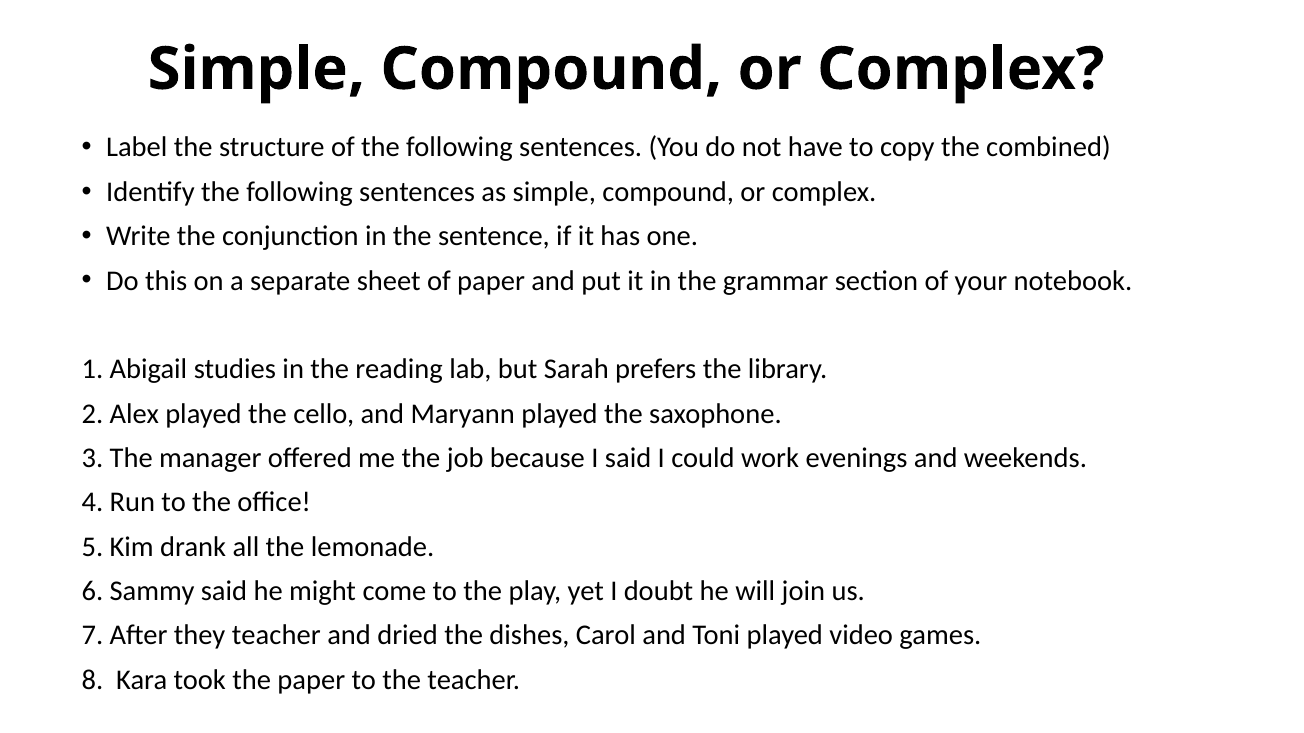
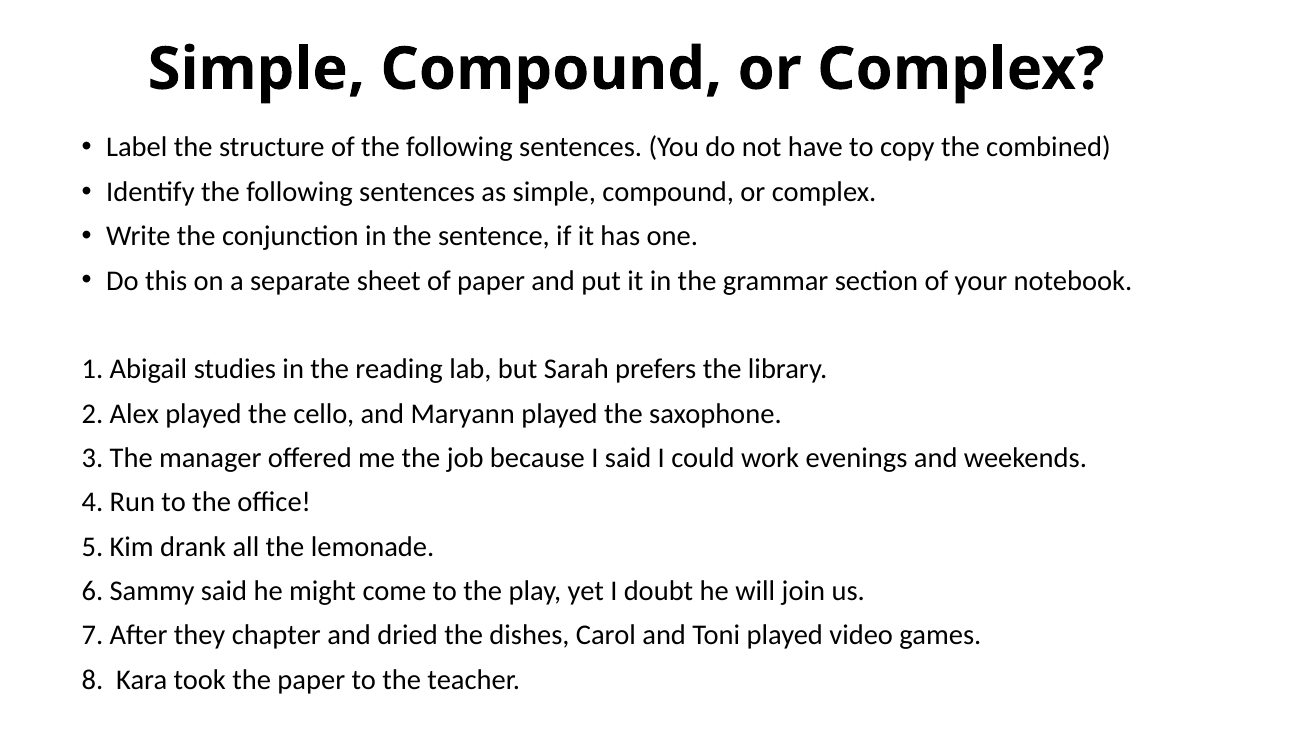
they teacher: teacher -> chapter (276, 636)
